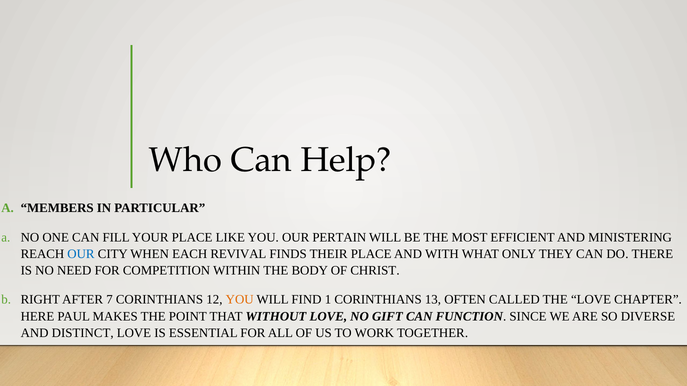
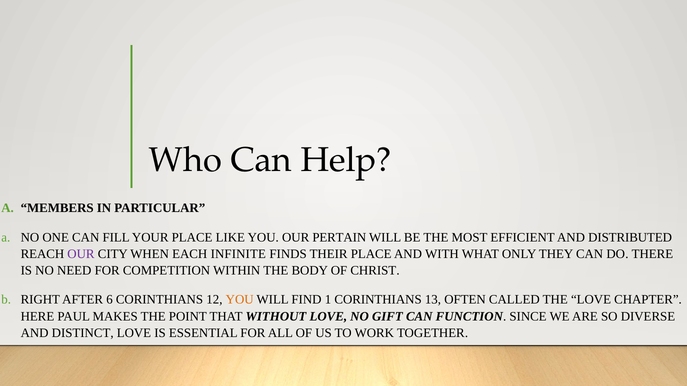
MINISTERING: MINISTERING -> DISTRIBUTED (630, 238)
OUR colour: blue -> purple (81, 254)
REVIVAL: REVIVAL -> INFINITE (238, 254)
7: 7 -> 6 (109, 300)
